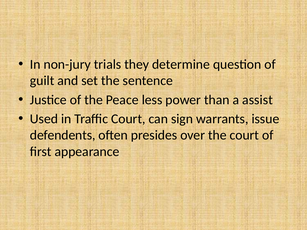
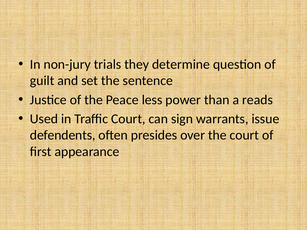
assist: assist -> reads (258, 100)
